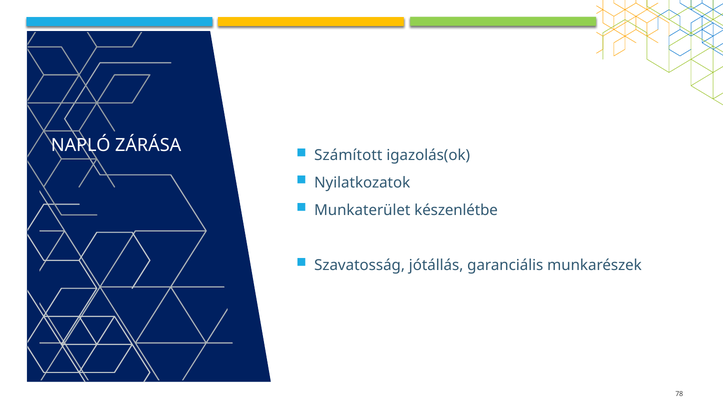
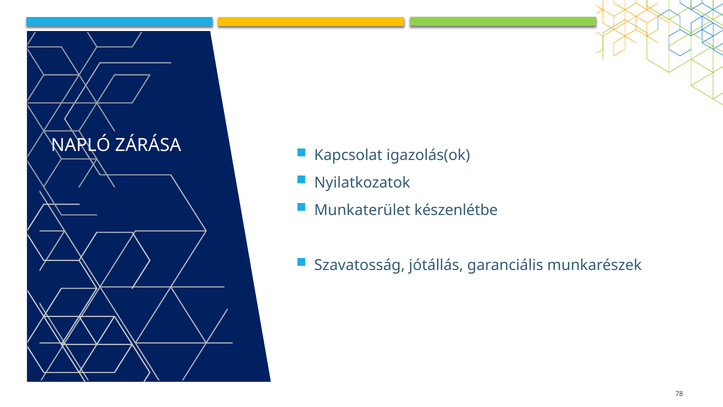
Számított: Számított -> Kapcsolat (348, 155)
